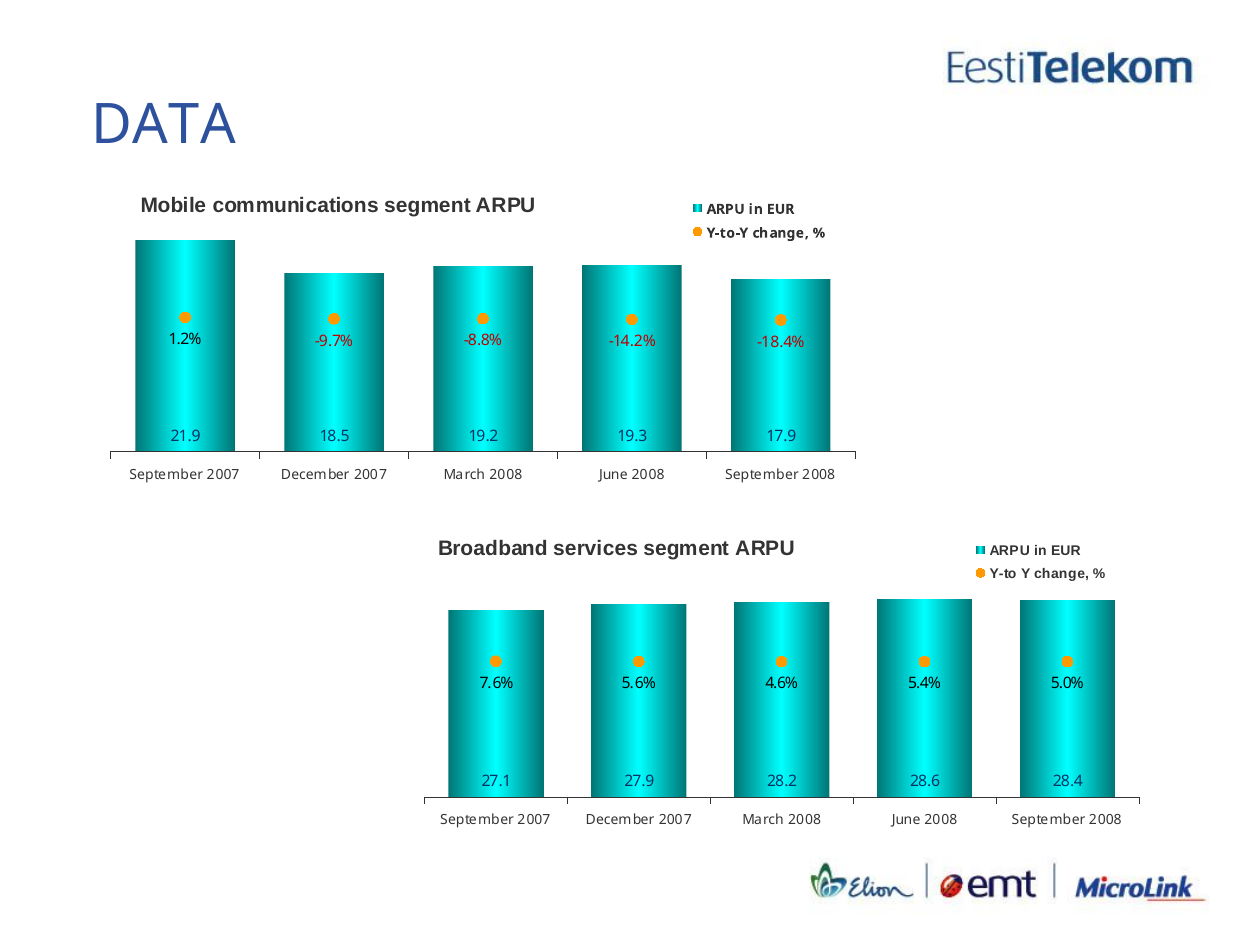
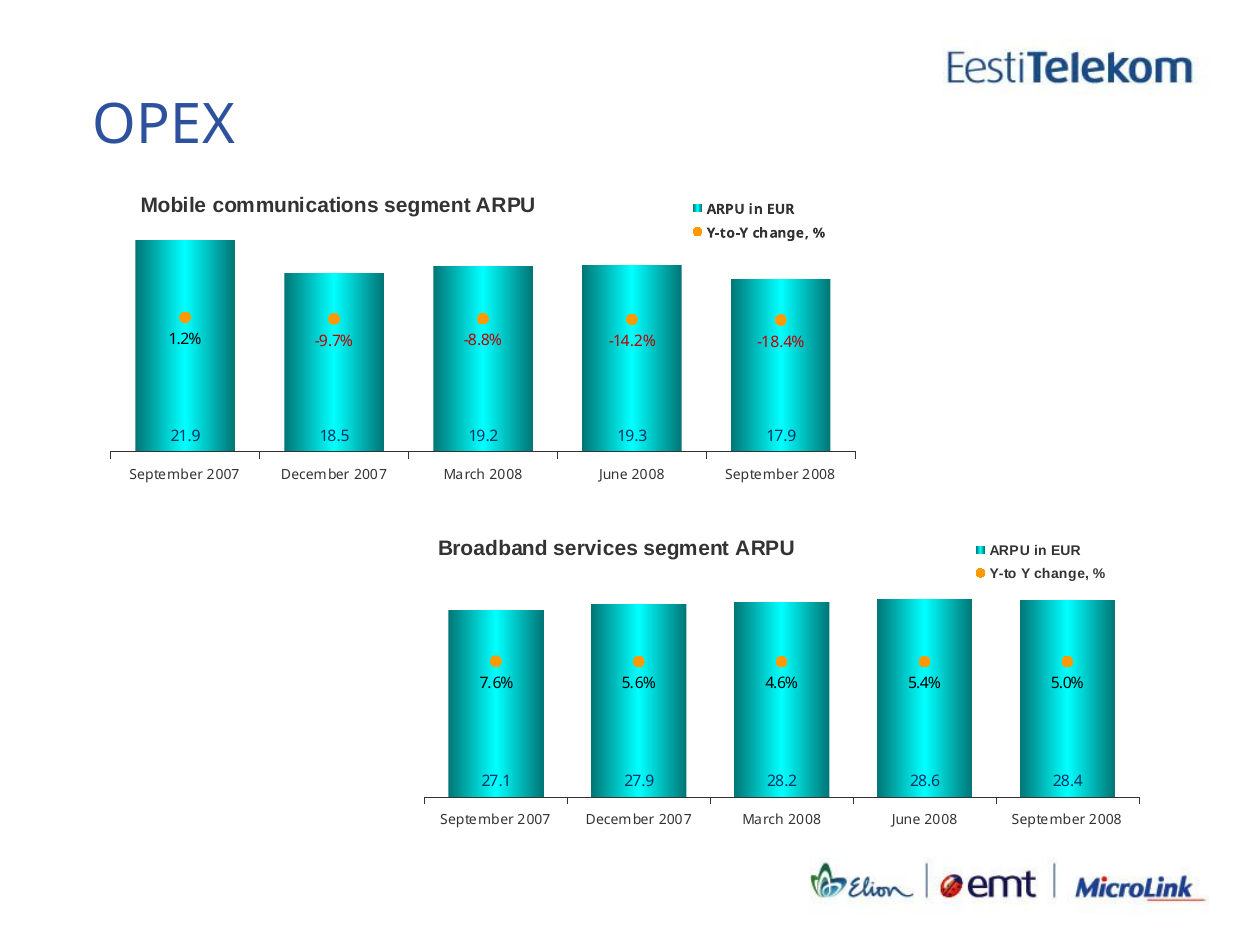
DATA: DATA -> OPEX (164, 125)
